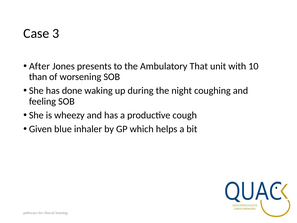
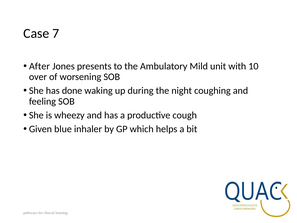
3: 3 -> 7 (56, 33)
That: That -> Mild (199, 66)
than: than -> over (38, 77)
